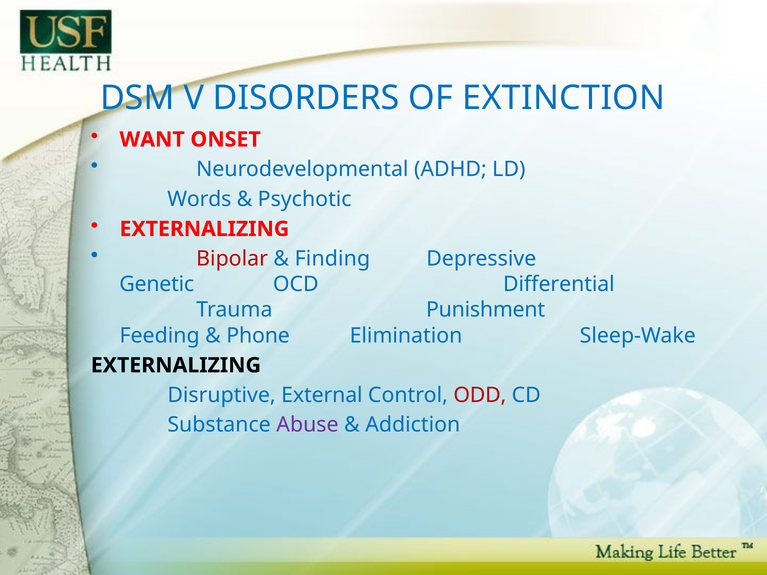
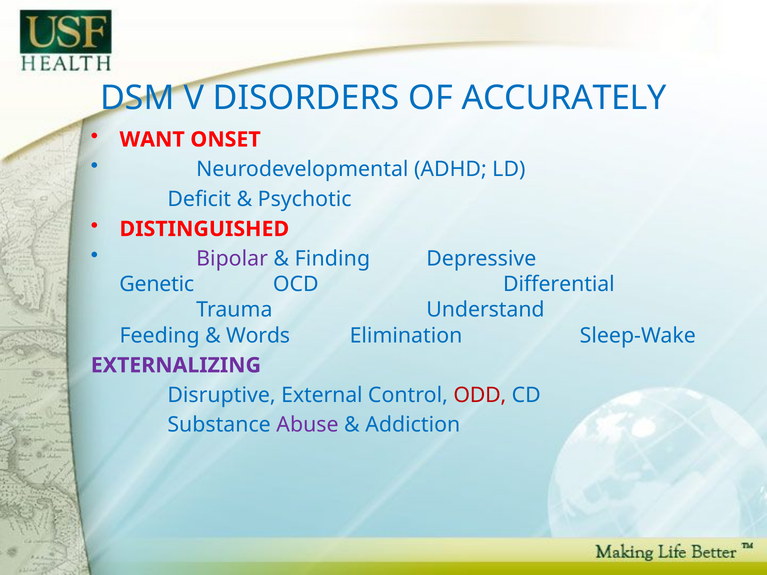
EXTINCTION: EXTINCTION -> ACCURATELY (564, 98)
Words: Words -> Deficit (199, 199)
EXTERNALIZING: EXTERNALIZING -> DISTINGUISHED (204, 229)
Bipolar colour: red -> purple (232, 259)
Punishment: Punishment -> Understand (485, 310)
Phone: Phone -> Words (258, 336)
EXTERNALIZING colour: black -> purple (176, 365)
